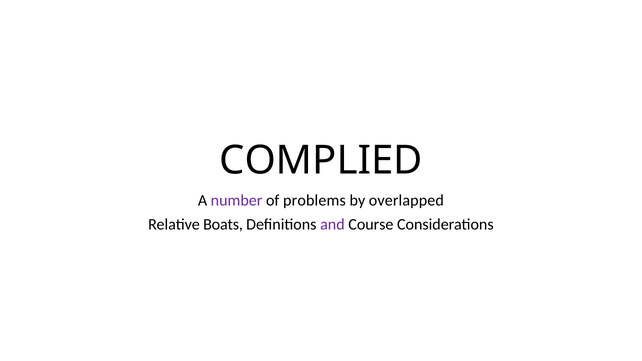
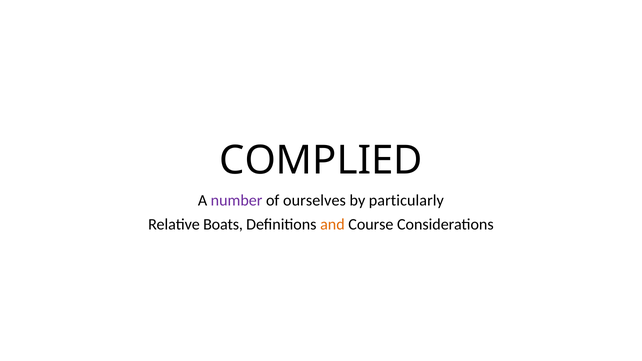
problems: problems -> ourselves (314, 201)
overlapped: overlapped -> particularly (406, 201)
and colour: purple -> orange (332, 225)
